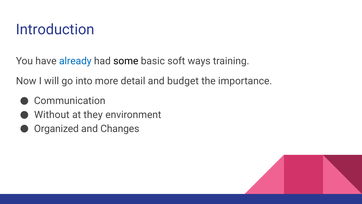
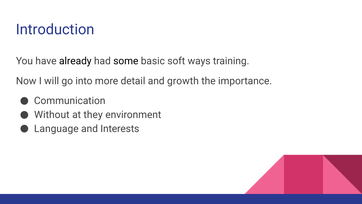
already colour: blue -> black (75, 61)
budget: budget -> growth (183, 81)
Organized: Organized -> Language (56, 129)
Changes: Changes -> Interests (120, 129)
